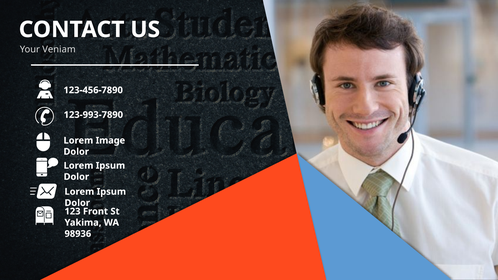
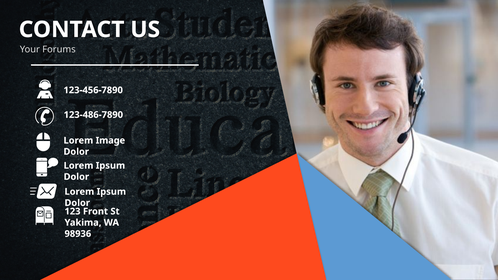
Veniam: Veniam -> Forums (59, 49)
123-993-7890: 123-993-7890 -> 123-486-7890 (93, 115)
